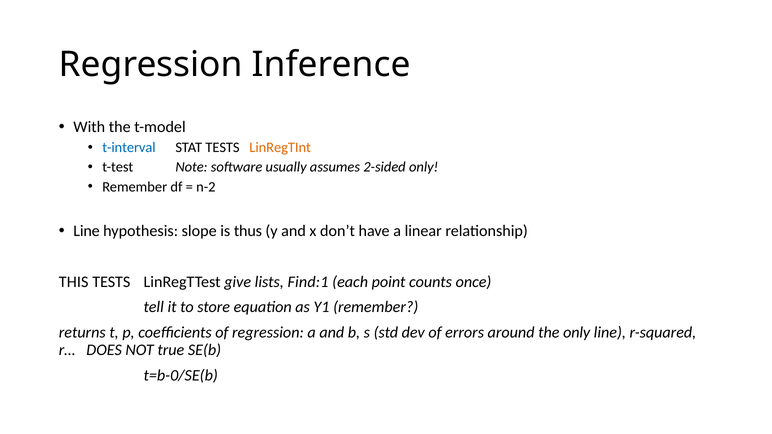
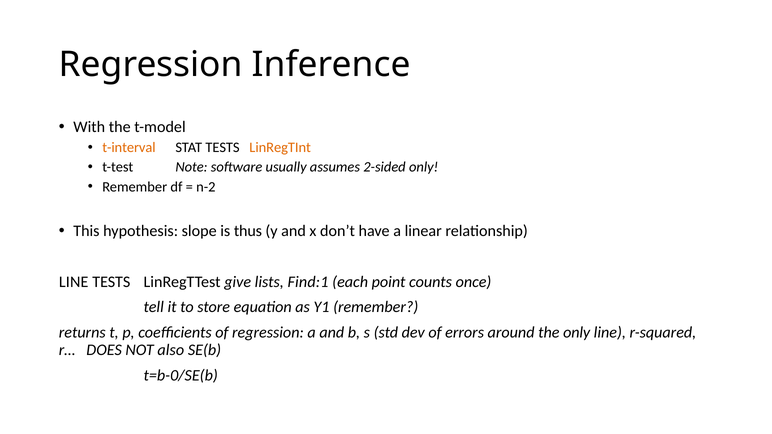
t-interval colour: blue -> orange (129, 148)
Line: Line -> This (86, 231)
THIS: THIS -> LINE (74, 282)
true: true -> also (171, 350)
